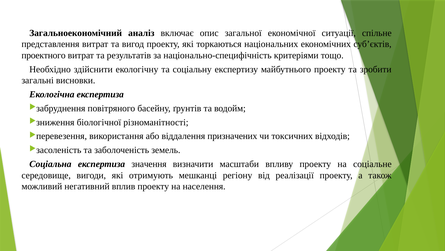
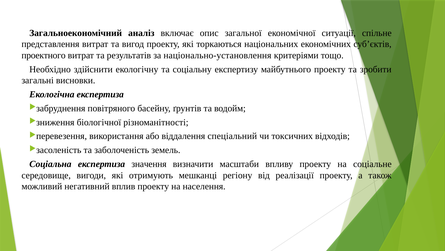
національно-специфічність: національно-специфічність -> національно-установлення (217, 55)
призначених: призначених -> спеціальний (232, 136)
